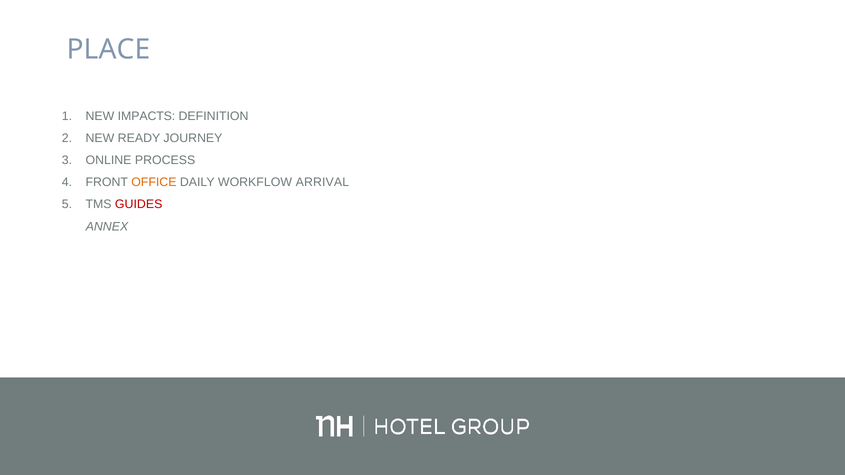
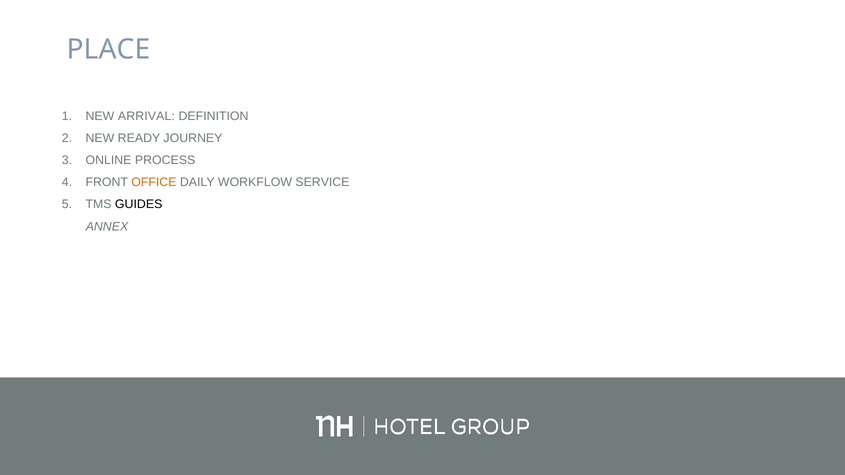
IMPACTS: IMPACTS -> ARRIVAL (146, 116)
ARRIVAL: ARRIVAL -> SERVICE (322, 182)
GUIDES colour: red -> black (139, 205)
